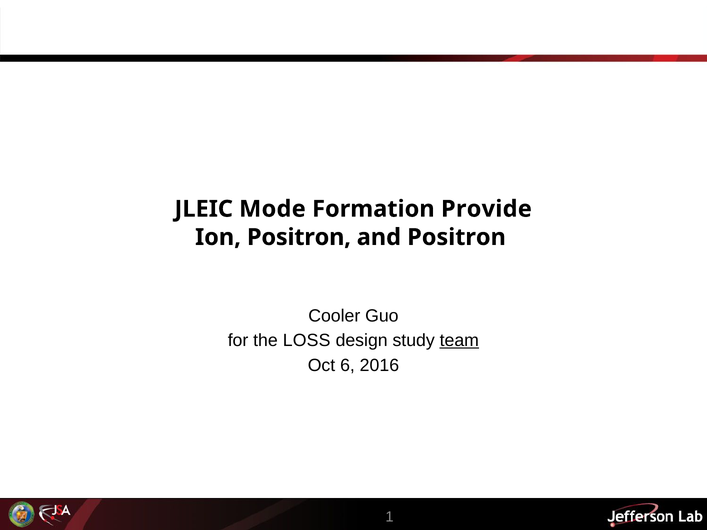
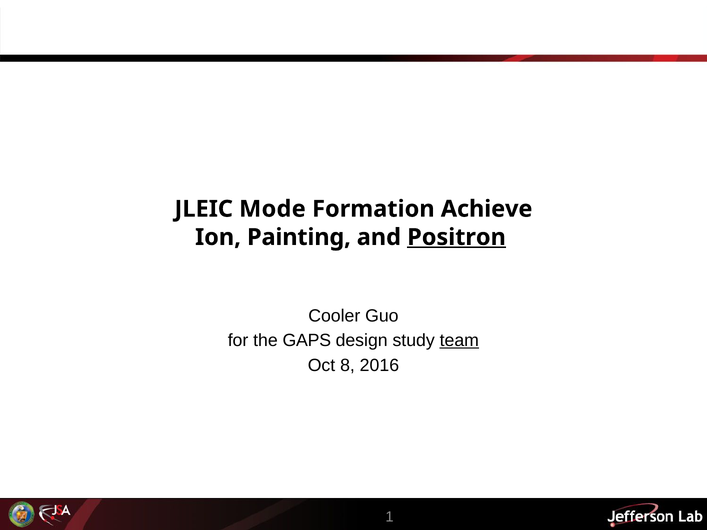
Provide: Provide -> Achieve (487, 209)
Ion Positron: Positron -> Painting (299, 237)
Positron underline: none -> present (457, 237)
LOSS: LOSS -> GAPS (307, 341)
6: 6 -> 8 (348, 365)
